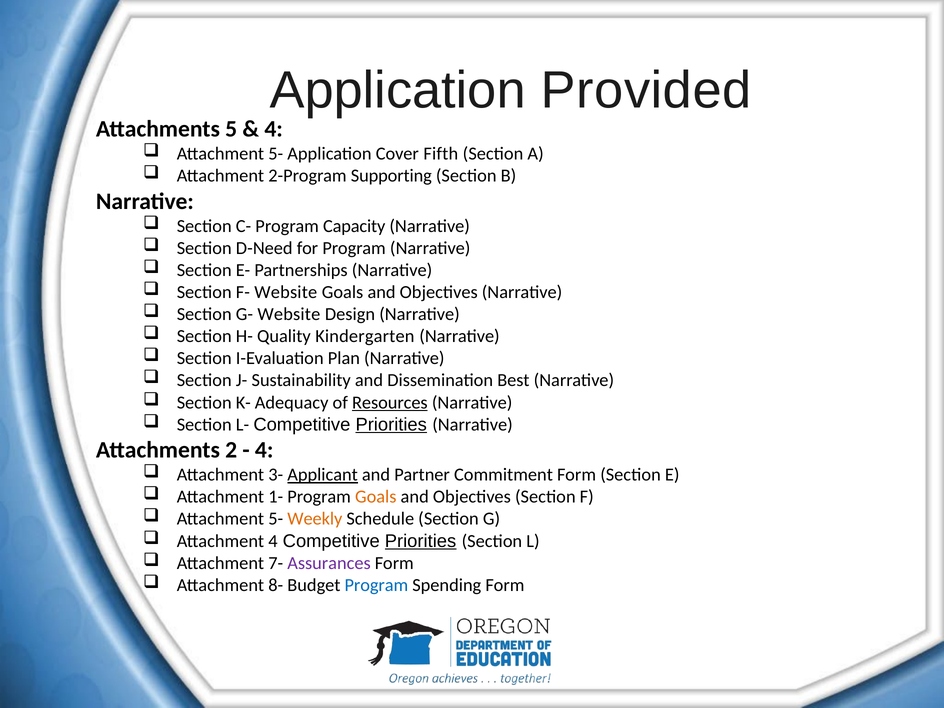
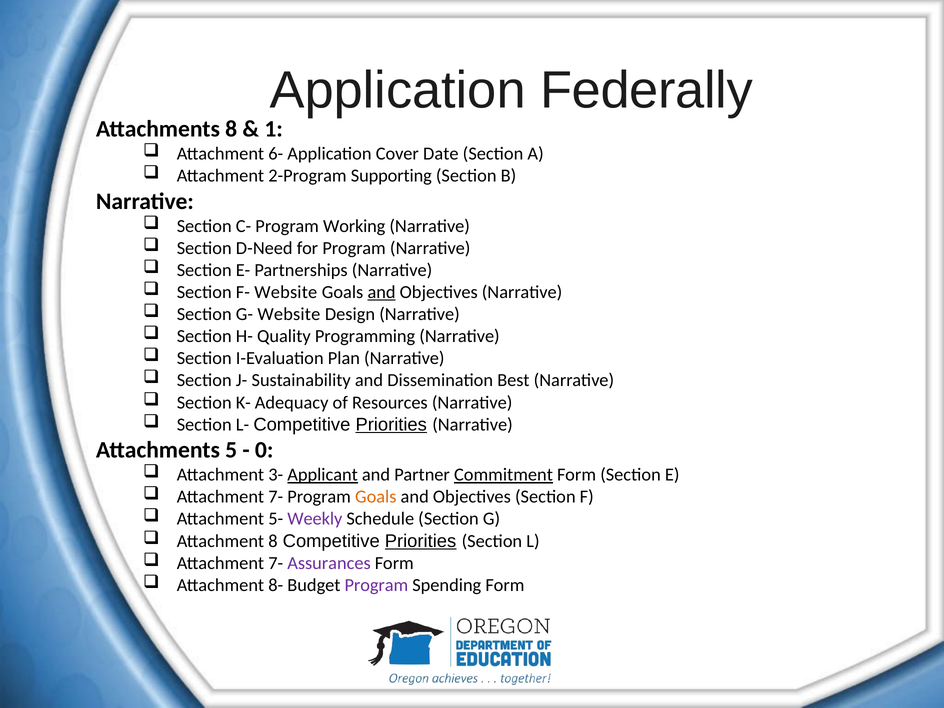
Provided: Provided -> Federally (647, 90)
Attachments 5: 5 -> 8 (231, 129)
4: 4 -> 1 (274, 129)
5-: 5- -> 6- (276, 154)
Fifth: Fifth -> Date (441, 154)
Capacity: Capacity -> Working (354, 226)
and underline: none -> present (382, 292)
Kindergarten: Kindergarten -> Programming (365, 336)
Resources underline: present -> none (390, 402)
2: 2 -> 5 (231, 450)
4: 4 -> 0 (264, 450)
Commitment underline: none -> present (503, 475)
1-: 1- -> 7- (276, 497)
Weekly colour: orange -> purple (315, 519)
Attachment 4: 4 -> 8 (273, 541)
Program colour: blue -> purple (376, 585)
